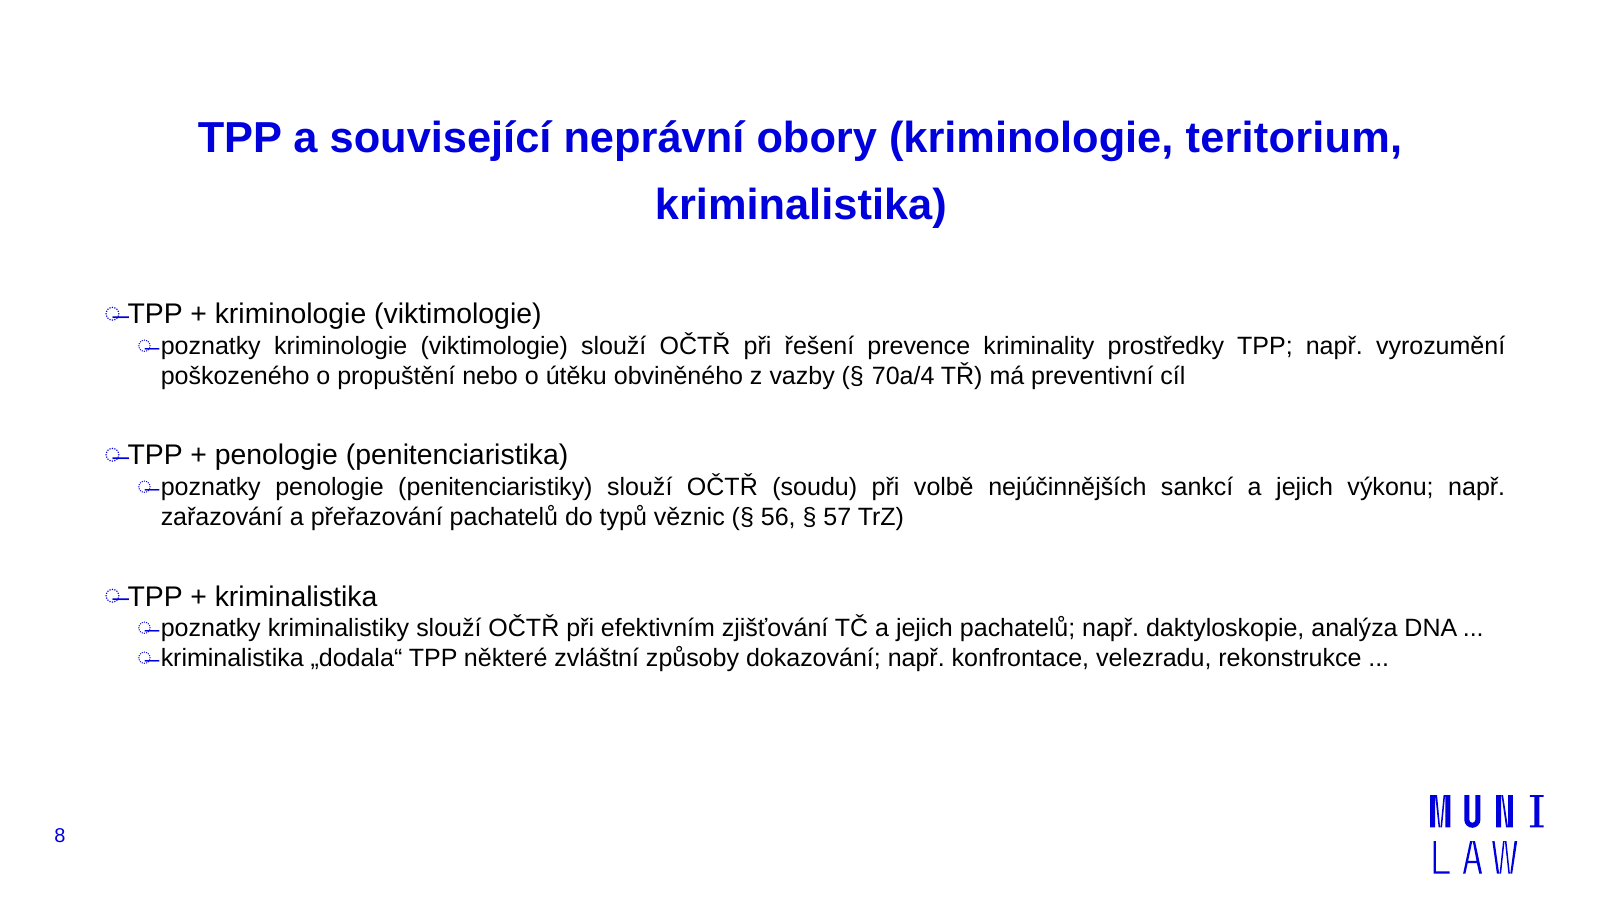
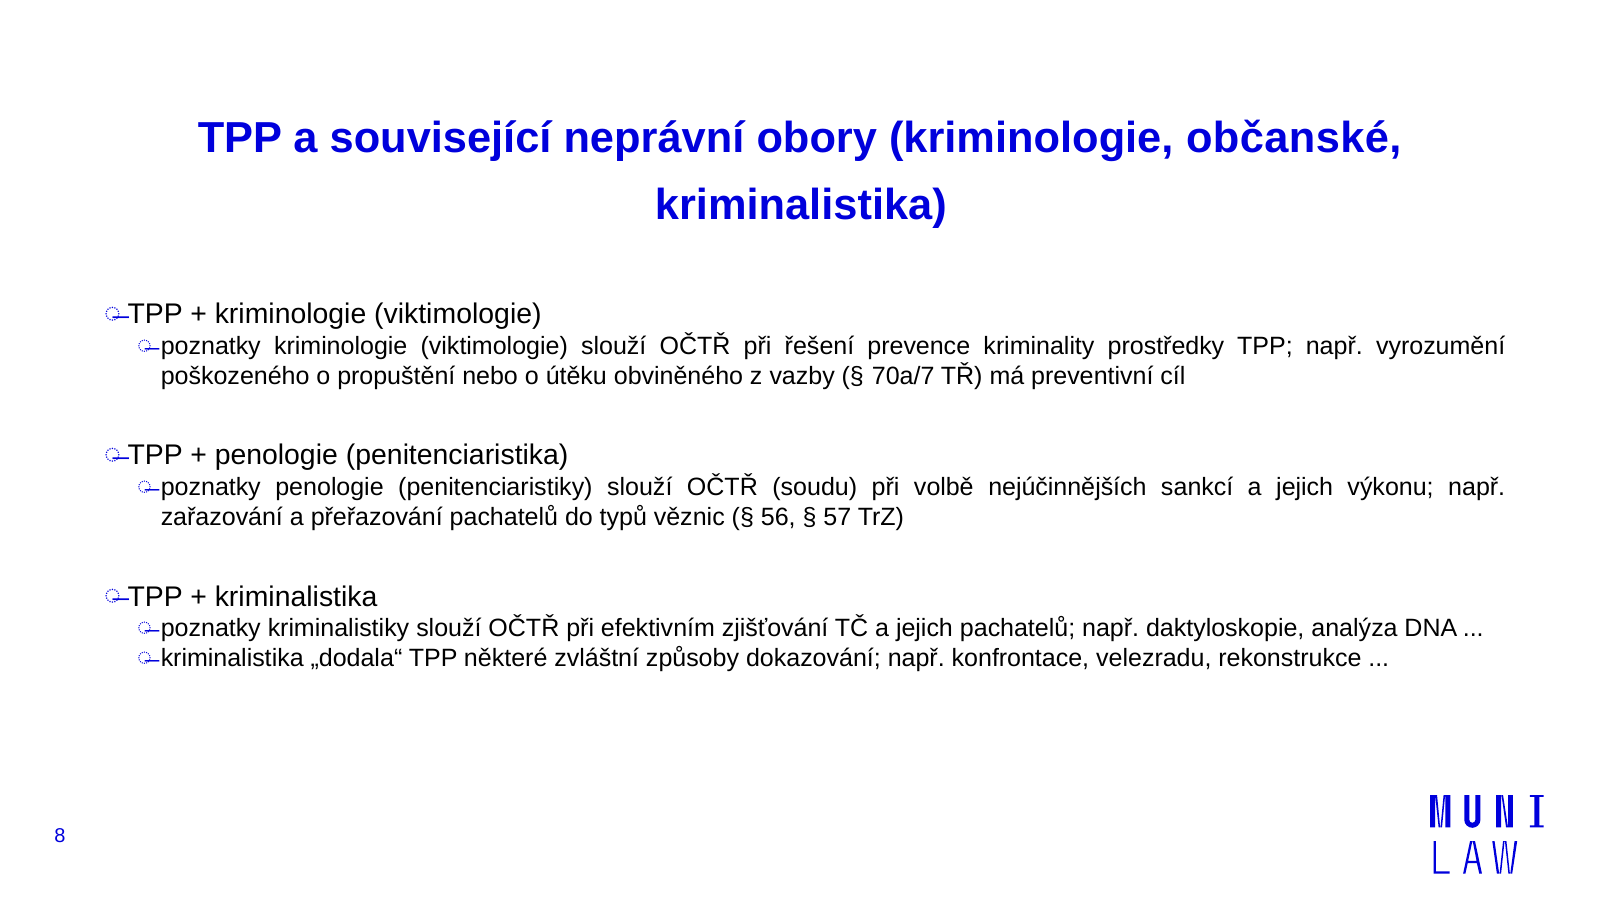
teritorium: teritorium -> občanské (1294, 138)
70a/4: 70a/4 -> 70a/7 (903, 376)
